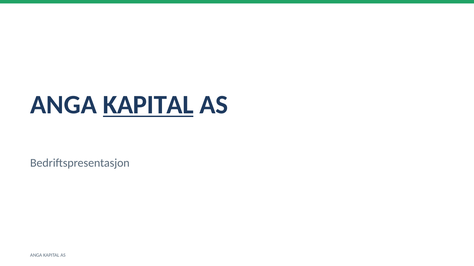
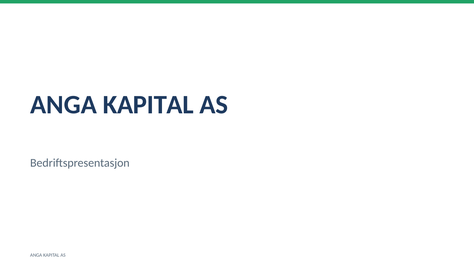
KAPITAL underline: present -> none (148, 105)
